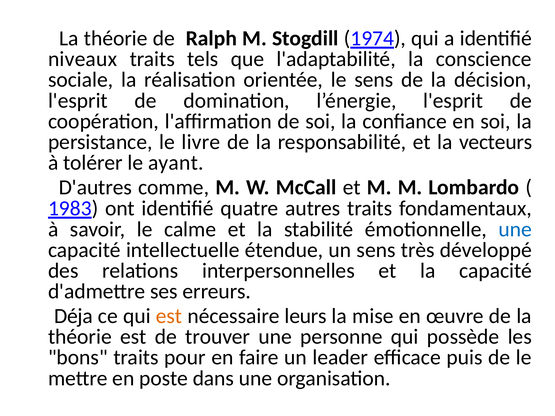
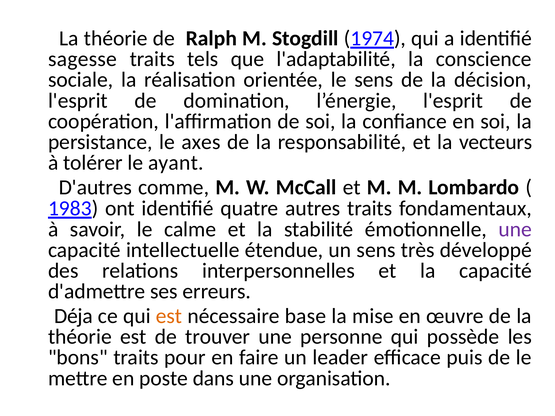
niveaux: niveaux -> sagesse (83, 59)
livre: livre -> axes (201, 142)
une colour: blue -> purple (515, 229)
leurs: leurs -> base (305, 316)
